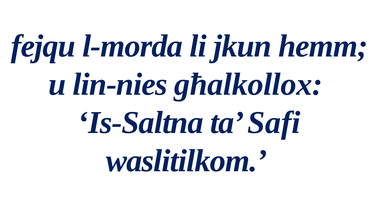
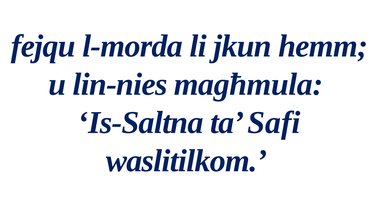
għalkollox: għalkollox -> magħmula (248, 84)
